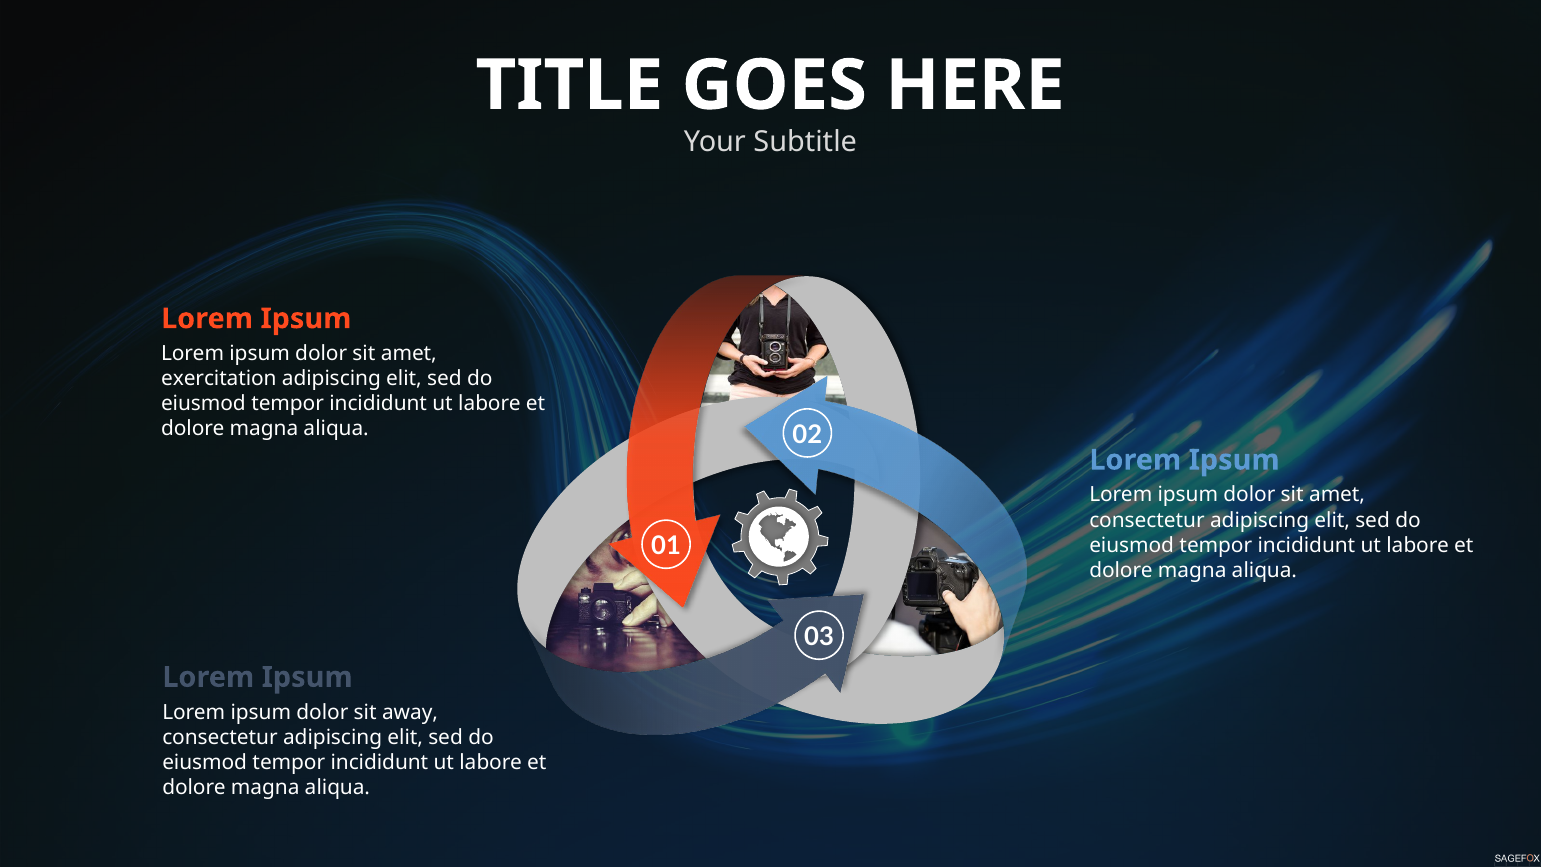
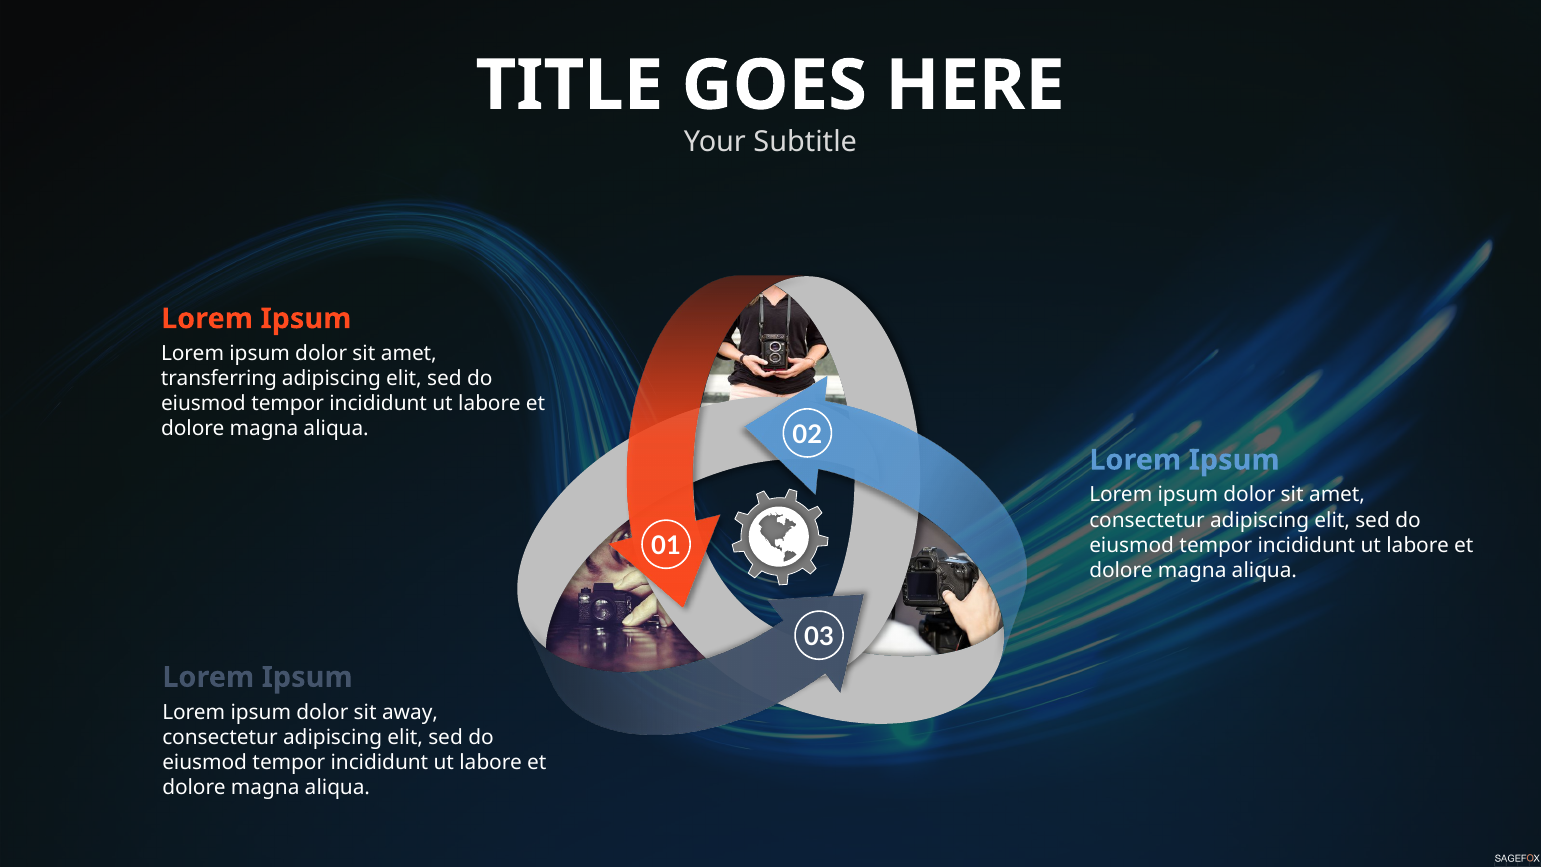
exercitation: exercitation -> transferring (219, 379)
